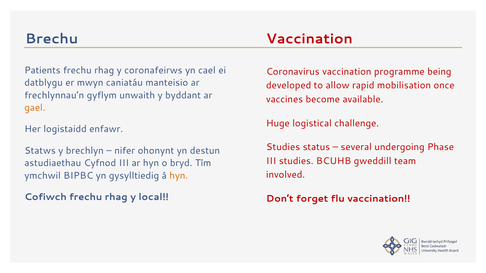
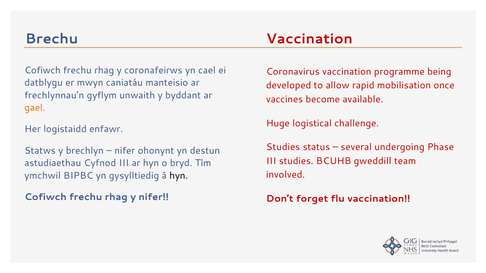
Patients: Patients -> Cofiwch (43, 70)
hyn colour: orange -> black (179, 176)
y local: local -> nifer (154, 197)
